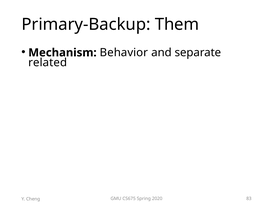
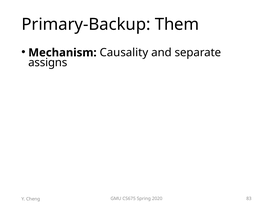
Behavior: Behavior -> Causality (124, 53)
related: related -> assigns (48, 62)
